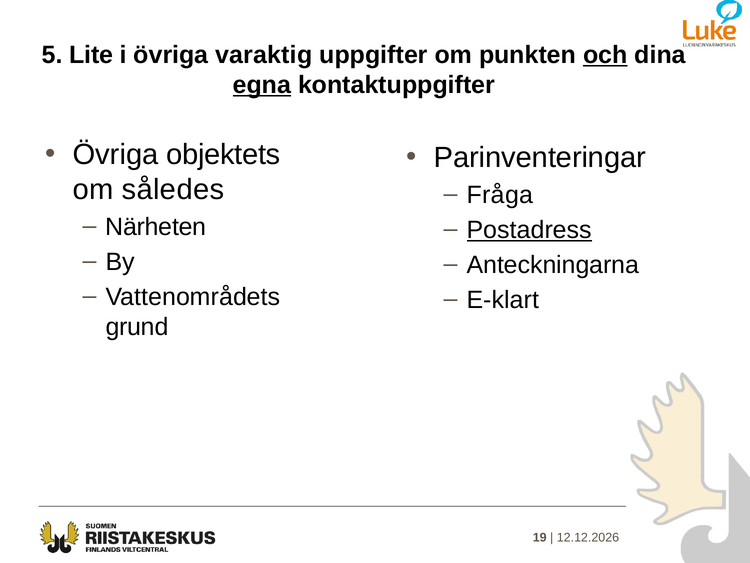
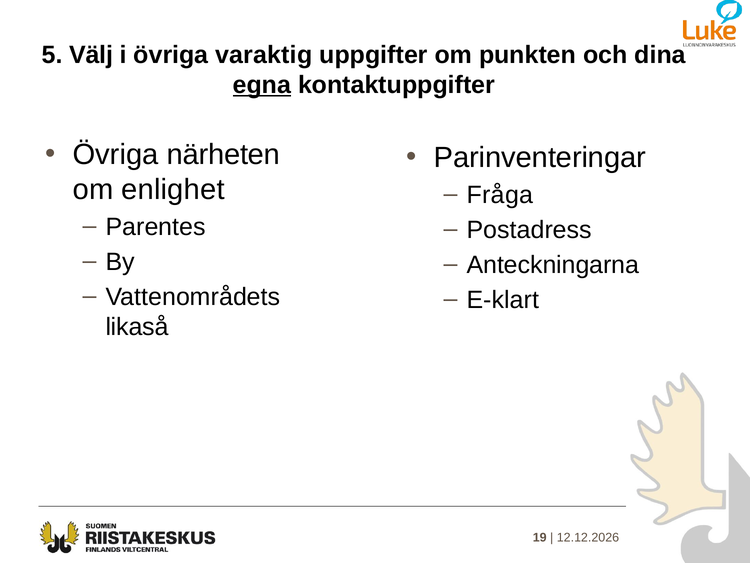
Lite: Lite -> Välj (91, 55)
och underline: present -> none (605, 55)
objektets: objektets -> närheten (223, 155)
således: således -> enlighet (173, 190)
Närheten: Närheten -> Parentes (156, 227)
Postadress underline: present -> none (529, 230)
grund: grund -> likaså (137, 327)
